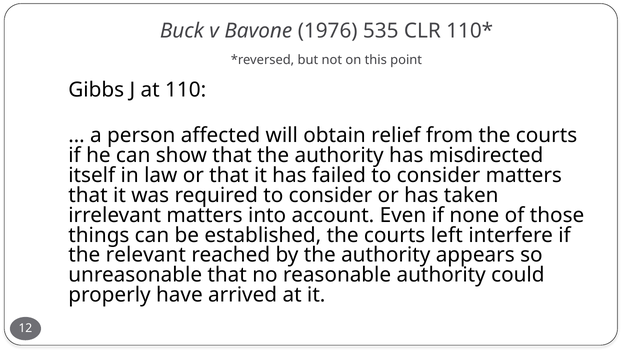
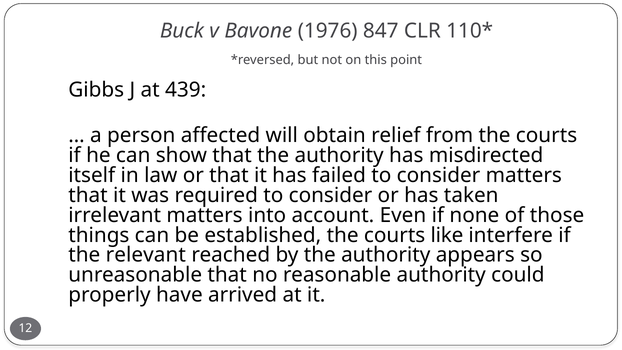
535: 535 -> 847 (381, 31)
110: 110 -> 439 (186, 90)
left: left -> like (447, 235)
